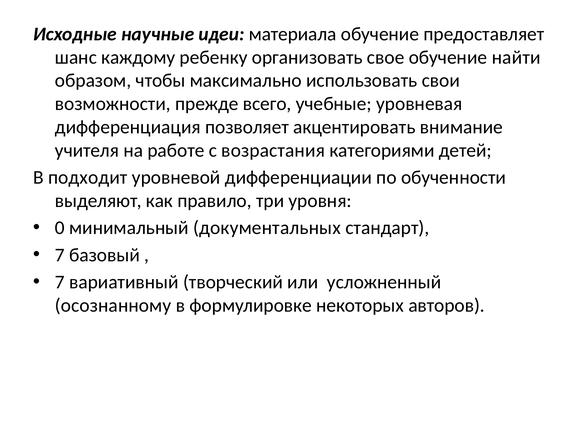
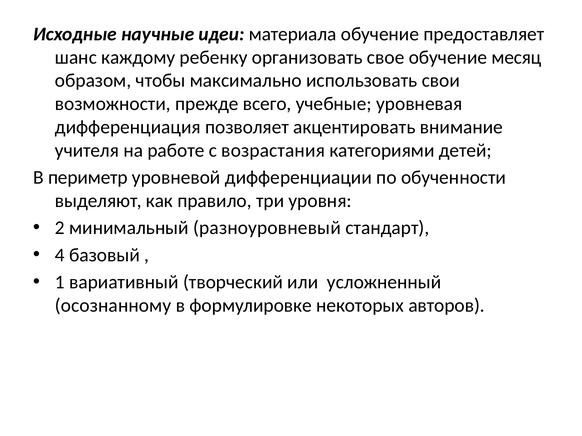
найти: найти -> месяц (516, 57)
подходит: подходит -> периметр (88, 178)
0: 0 -> 2 (60, 228)
документальных: документальных -> разноуровневый (267, 228)
7: 7 -> 4 (60, 255)
7: 7 -> 1 (60, 282)
